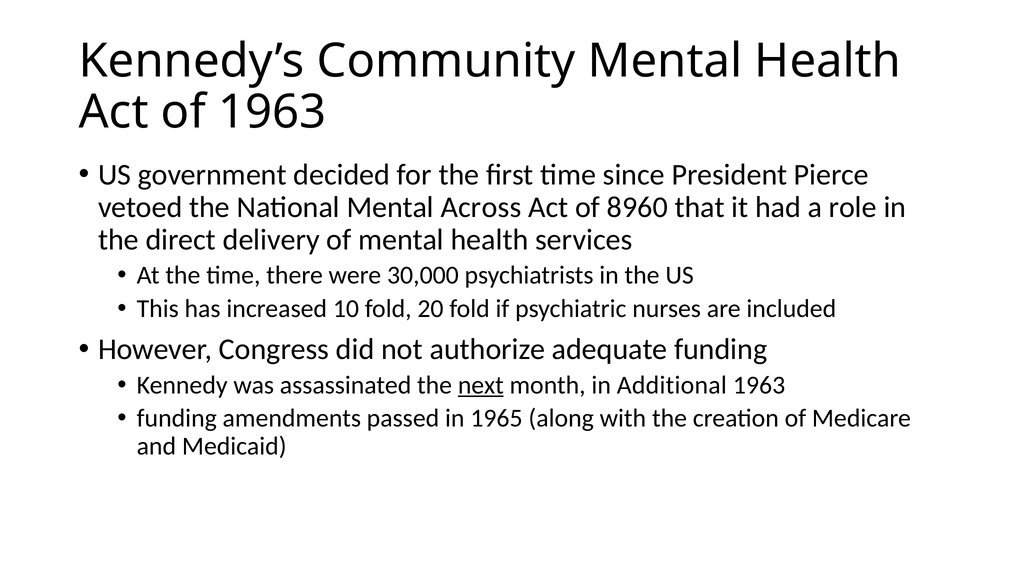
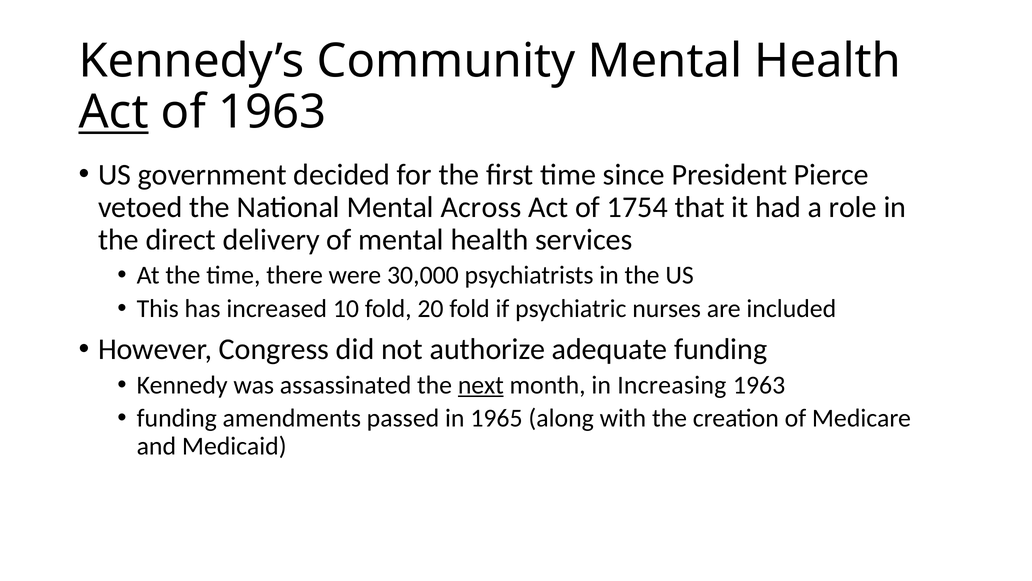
Act underline: none -> present (114, 112)
8960: 8960 -> 1754 (637, 207)
Additional: Additional -> Increasing (672, 385)
